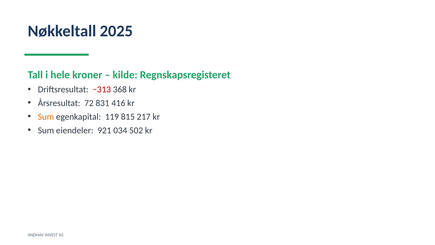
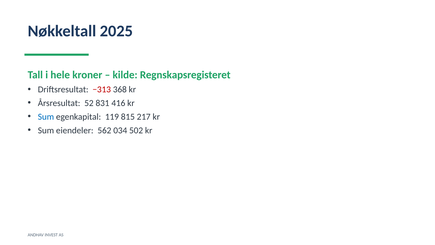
72: 72 -> 52 (89, 103)
Sum colour: orange -> blue (46, 117)
921: 921 -> 562 (104, 130)
